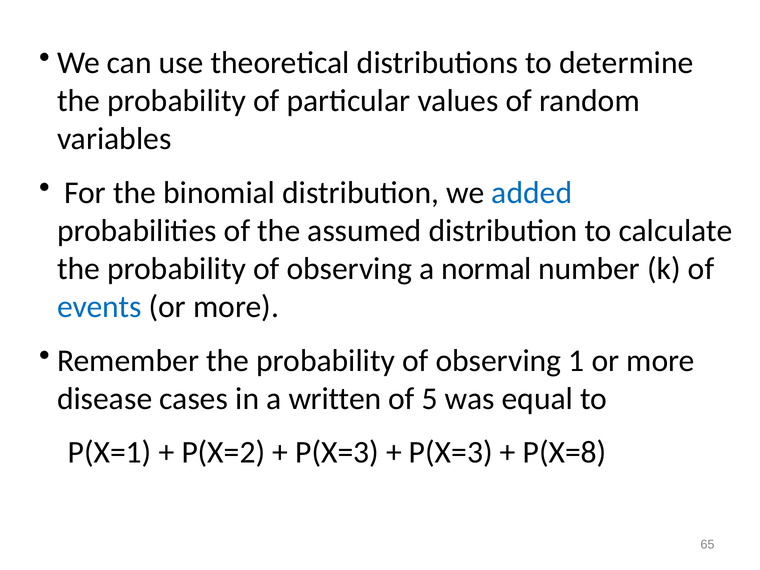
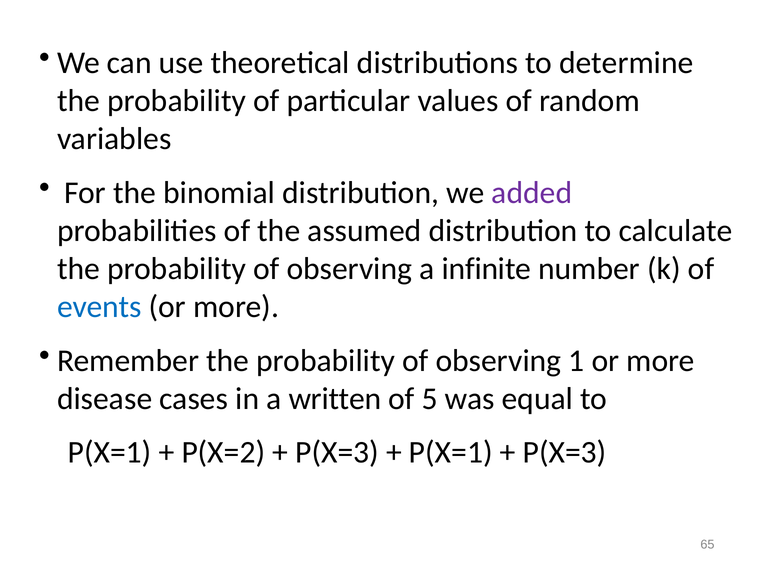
added colour: blue -> purple (532, 193)
normal: normal -> infinite (486, 269)
P(X=3: P(X=3 -> P(X=1 (451, 453)
P(X=8: P(X=8 -> P(X=3 (565, 453)
